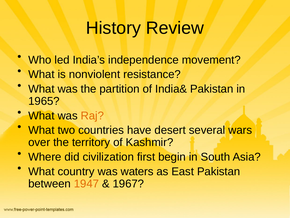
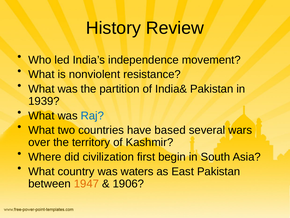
1965: 1965 -> 1939 (44, 101)
Raj colour: orange -> blue (92, 115)
desert: desert -> based (170, 130)
1967: 1967 -> 1906 (128, 183)
